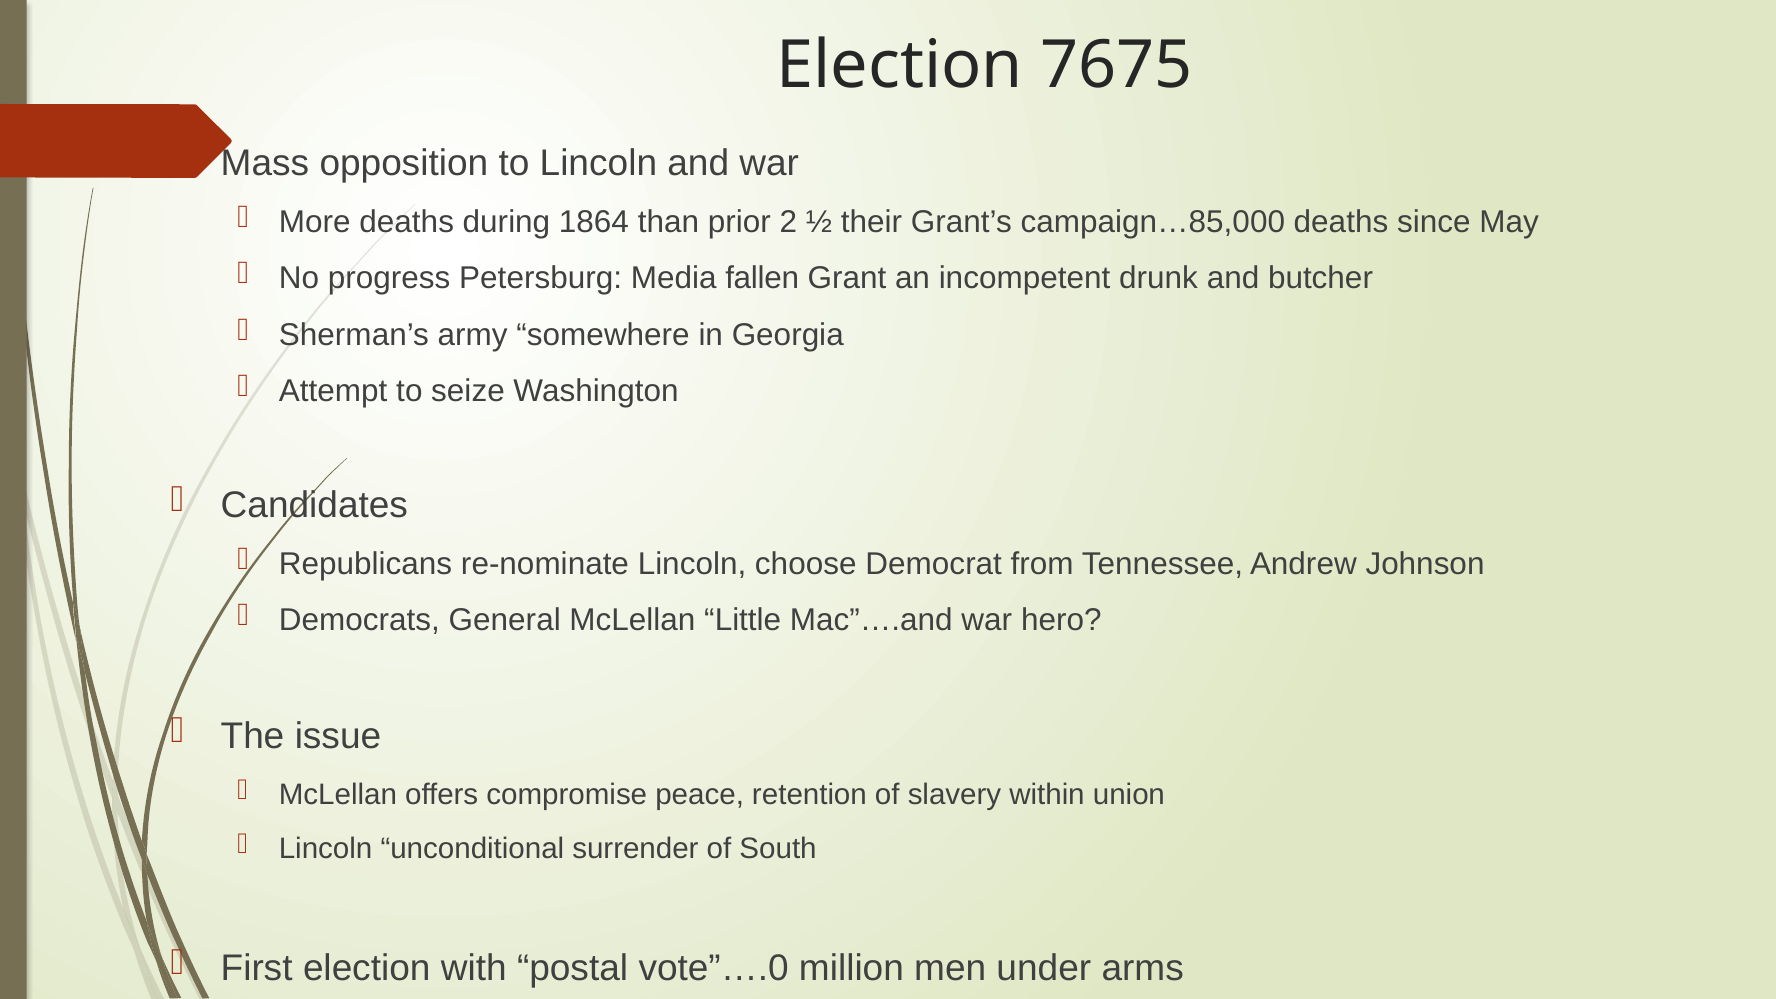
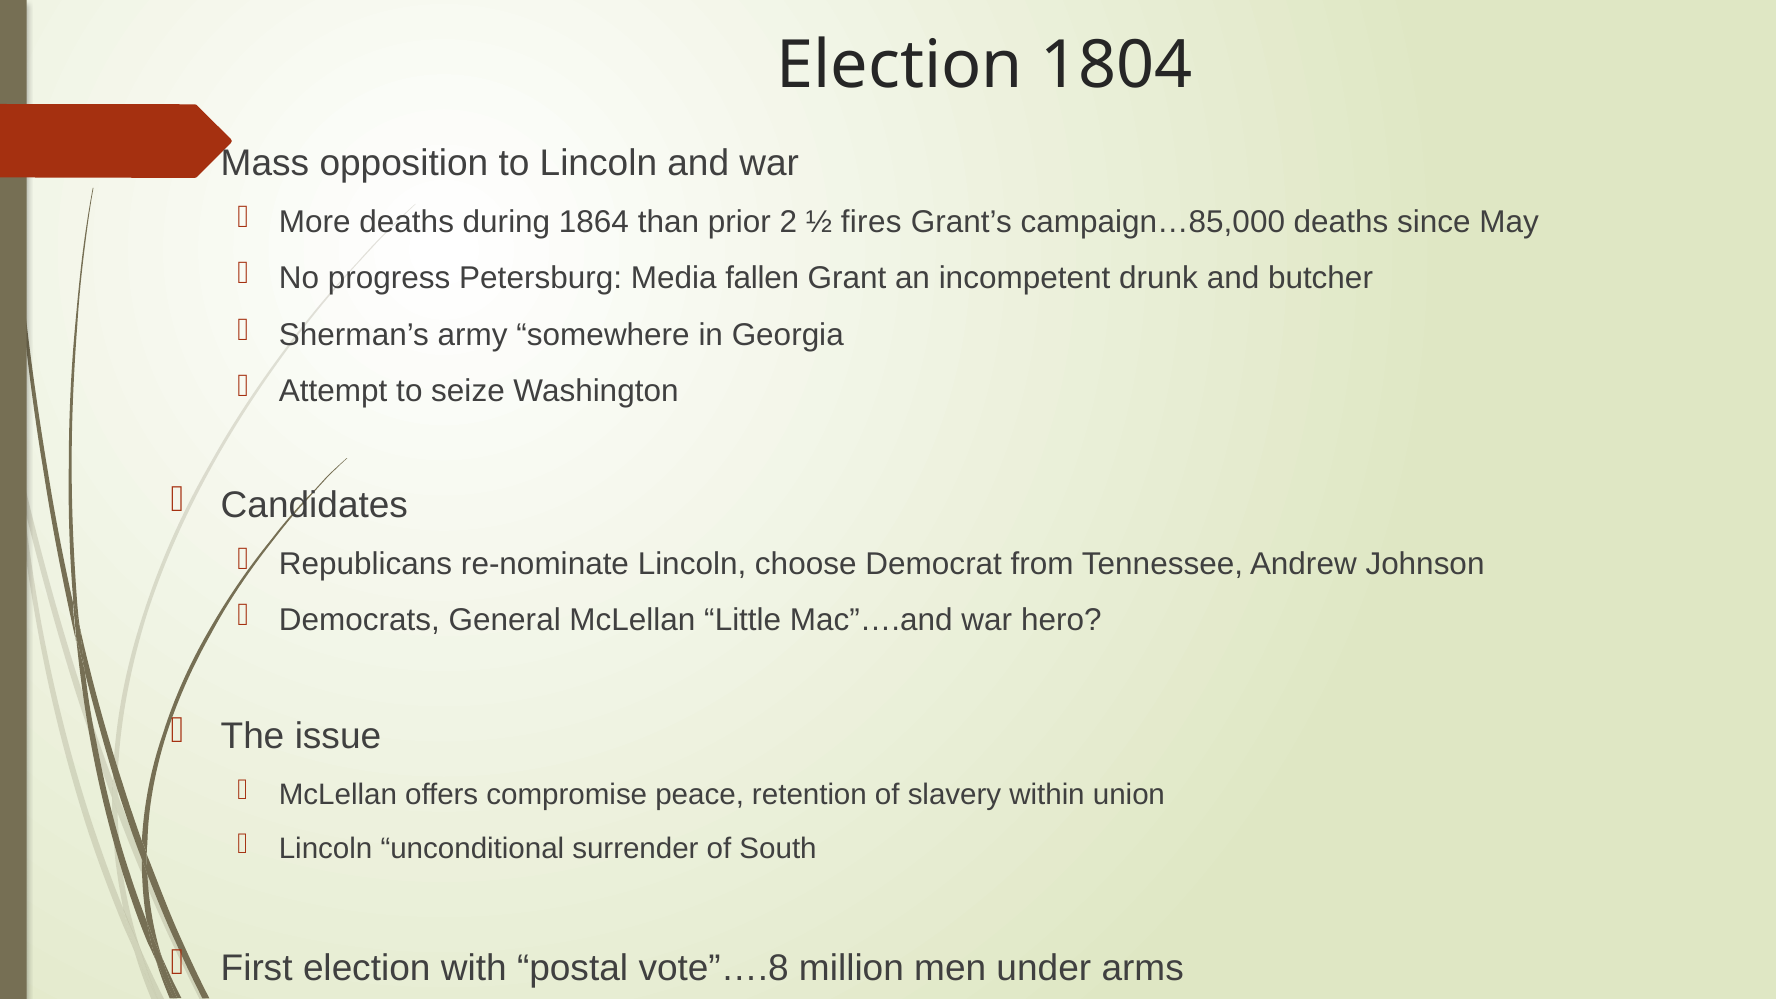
7675: 7675 -> 1804 (1117, 66)
their: their -> fires (871, 222)
vote”….0: vote”….0 -> vote”….8 (714, 968)
